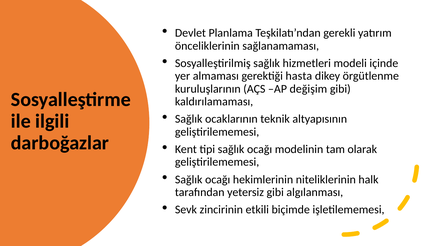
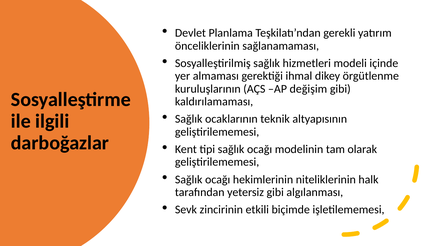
hasta: hasta -> ihmal (299, 76)
